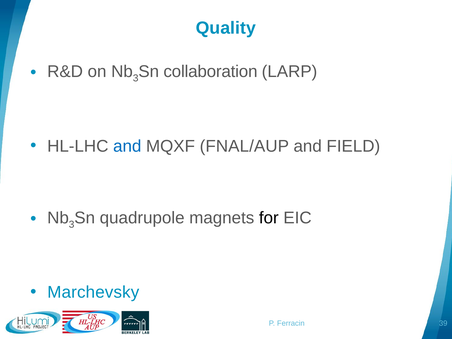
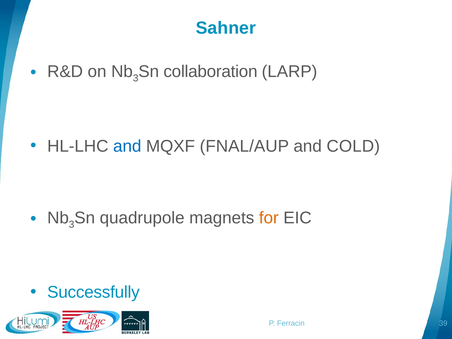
Quality: Quality -> Sahner (226, 28)
FIELD: FIELD -> COLD (353, 146)
for colour: black -> orange (269, 218)
Marchevsky: Marchevsky -> Successfully (93, 292)
